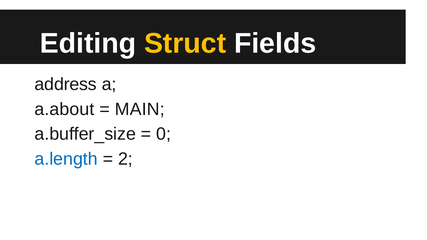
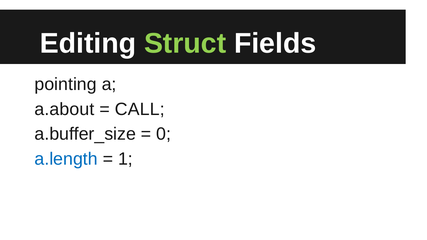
Struct colour: yellow -> light green (185, 44)
address: address -> pointing (66, 84)
MAIN: MAIN -> CALL (140, 109)
2: 2 -> 1 (125, 159)
